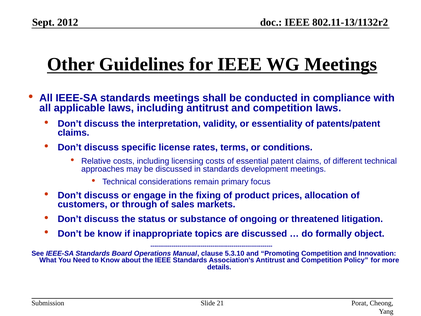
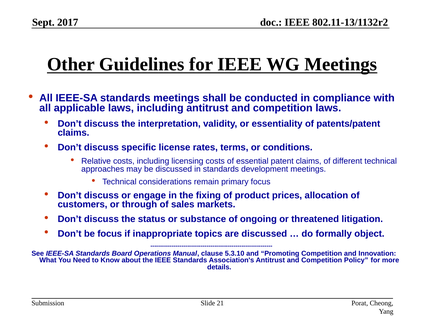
2012: 2012 -> 2017 (68, 22)
be know: know -> focus (110, 233)
